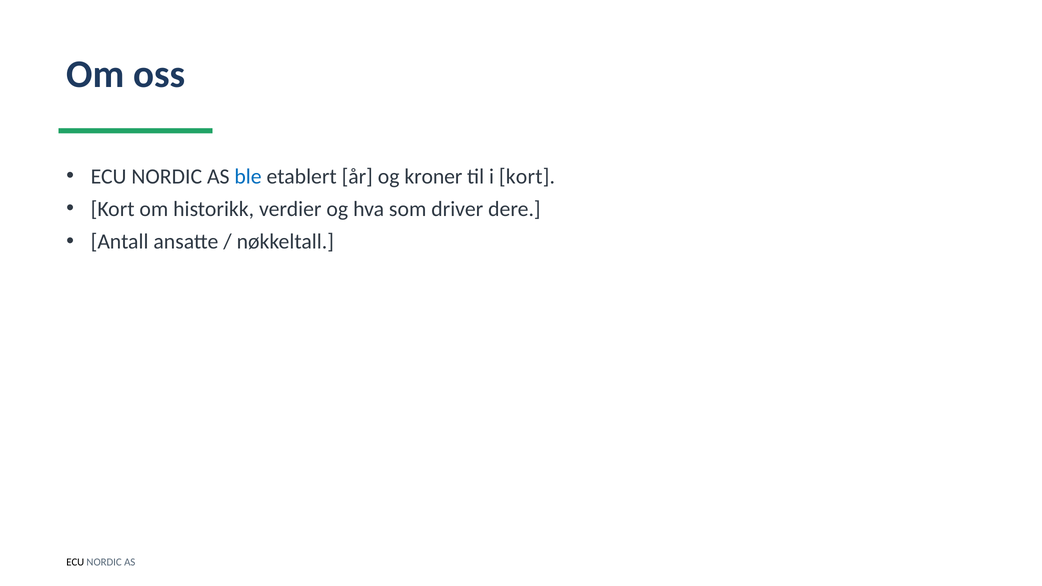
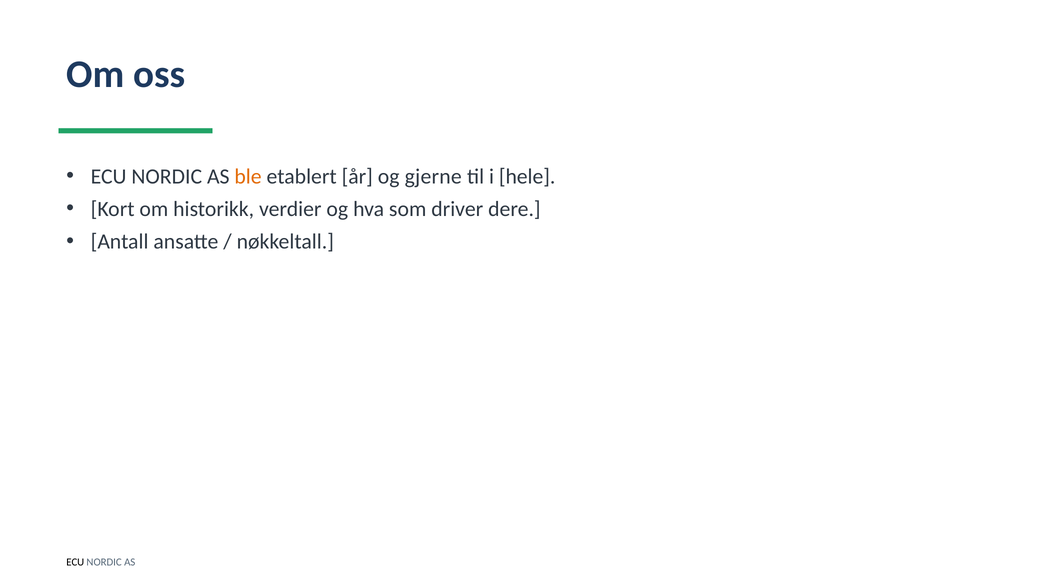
ble colour: blue -> orange (248, 176)
kroner: kroner -> gjerne (433, 176)
i kort: kort -> hele (527, 176)
